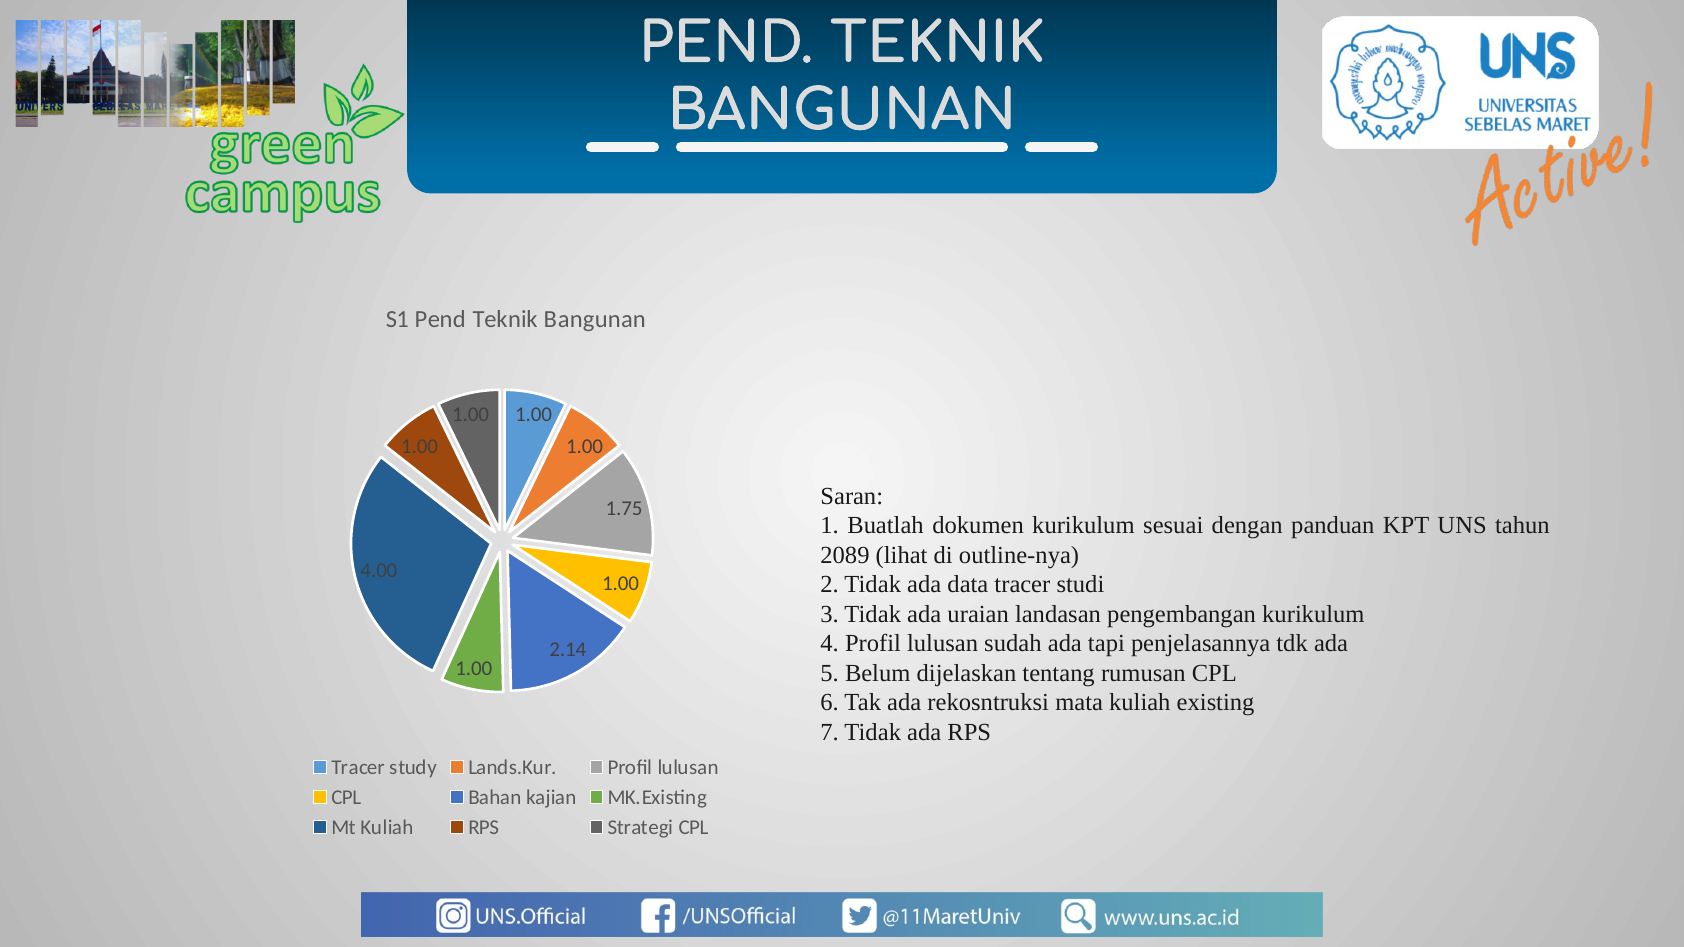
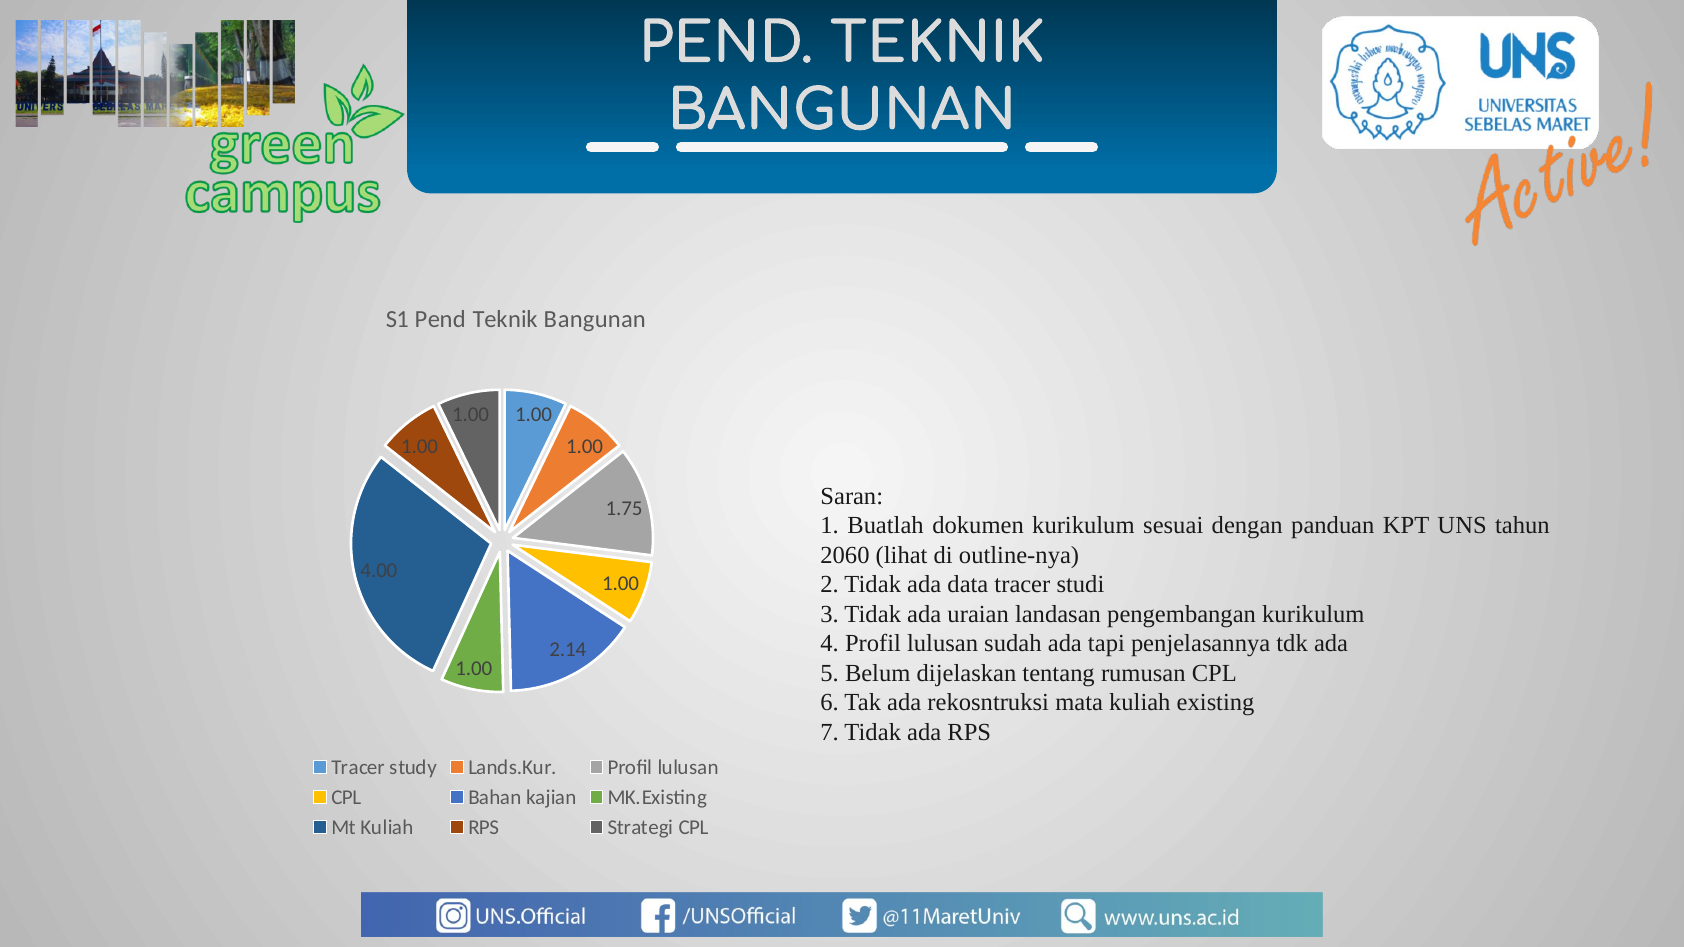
2089: 2089 -> 2060 (845, 555)
